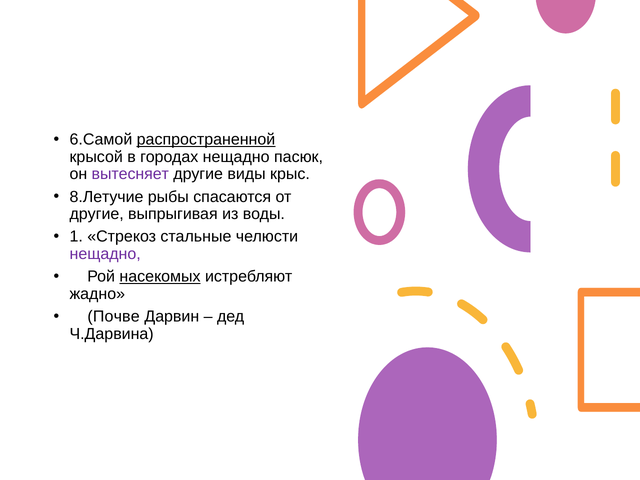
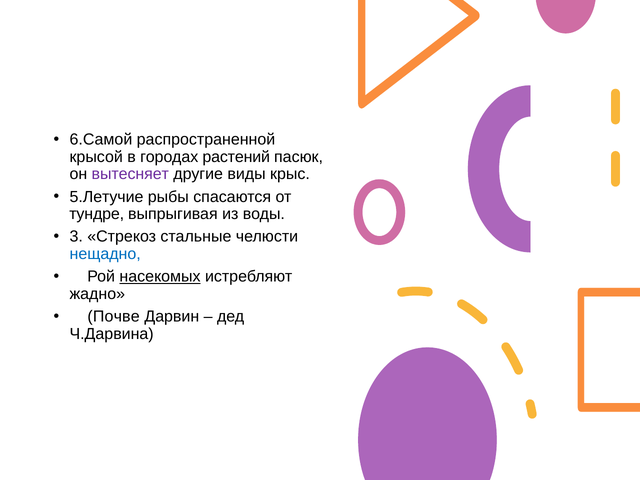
распространенной underline: present -> none (206, 140)
городах нещадно: нещадно -> растений (236, 157)
8.Летучие: 8.Летучие -> 5.Летучие (106, 197)
другие: другие -> тундре (97, 214)
1: 1 -> 3 (76, 237)
нещадно colour: purple -> blue (105, 254)
